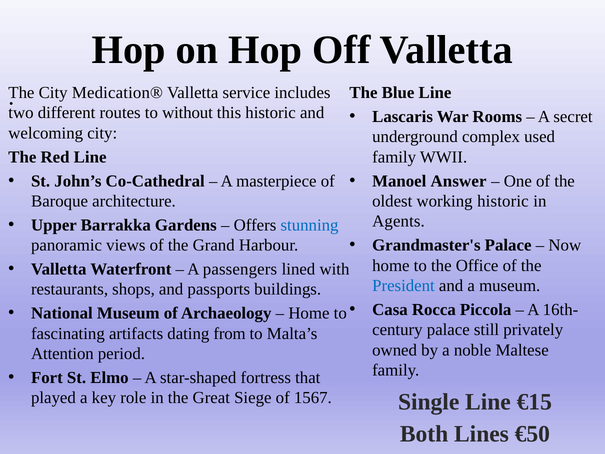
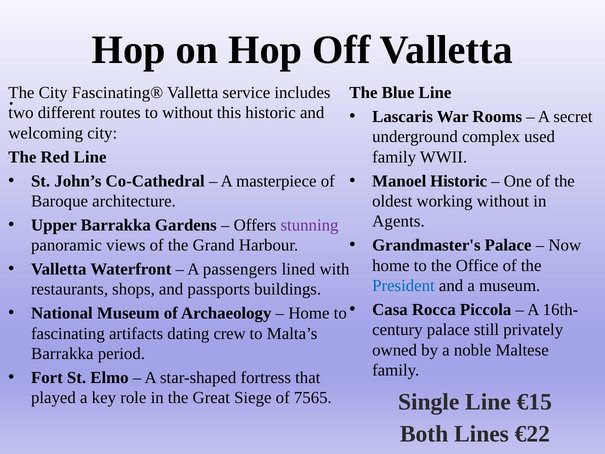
Medication®: Medication® -> Fascinating® (117, 93)
Manoel Answer: Answer -> Historic (459, 181)
working historic: historic -> without (503, 201)
stunning colour: blue -> purple (310, 225)
from: from -> crew (230, 333)
Attention: Attention -> Barrakka (62, 354)
1567: 1567 -> 7565 (313, 398)
€50: €50 -> €22 (532, 434)
